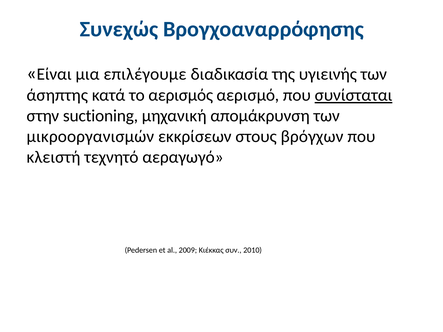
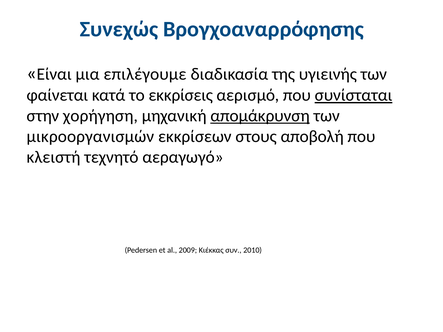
άσηπτης: άσηπτης -> φαίνεται (57, 95)
αερισμός: αερισμός -> εκκρίσεις (181, 95)
suctioning: suctioning -> χορήγηση (100, 116)
απομάκρυνση underline: none -> present (260, 116)
βρόγχων: βρόγχων -> αποβολή (312, 137)
